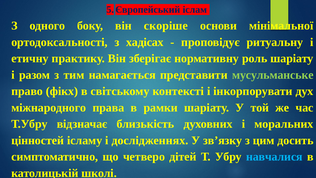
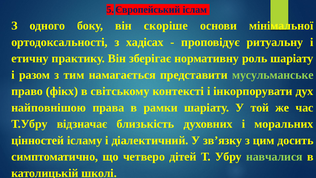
міжнародного: міжнародного -> найповнішою (49, 108)
дослідженнях: дослідженнях -> діалектичний (150, 140)
навчалися colour: light blue -> light green (274, 157)
